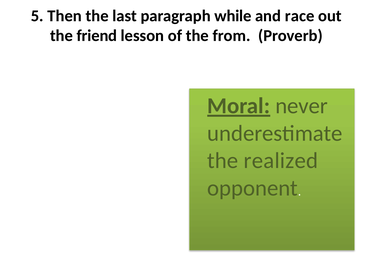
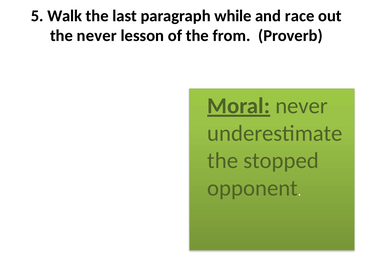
Then: Then -> Walk (65, 16)
the friend: friend -> never (97, 36)
realized: realized -> stopped (281, 161)
